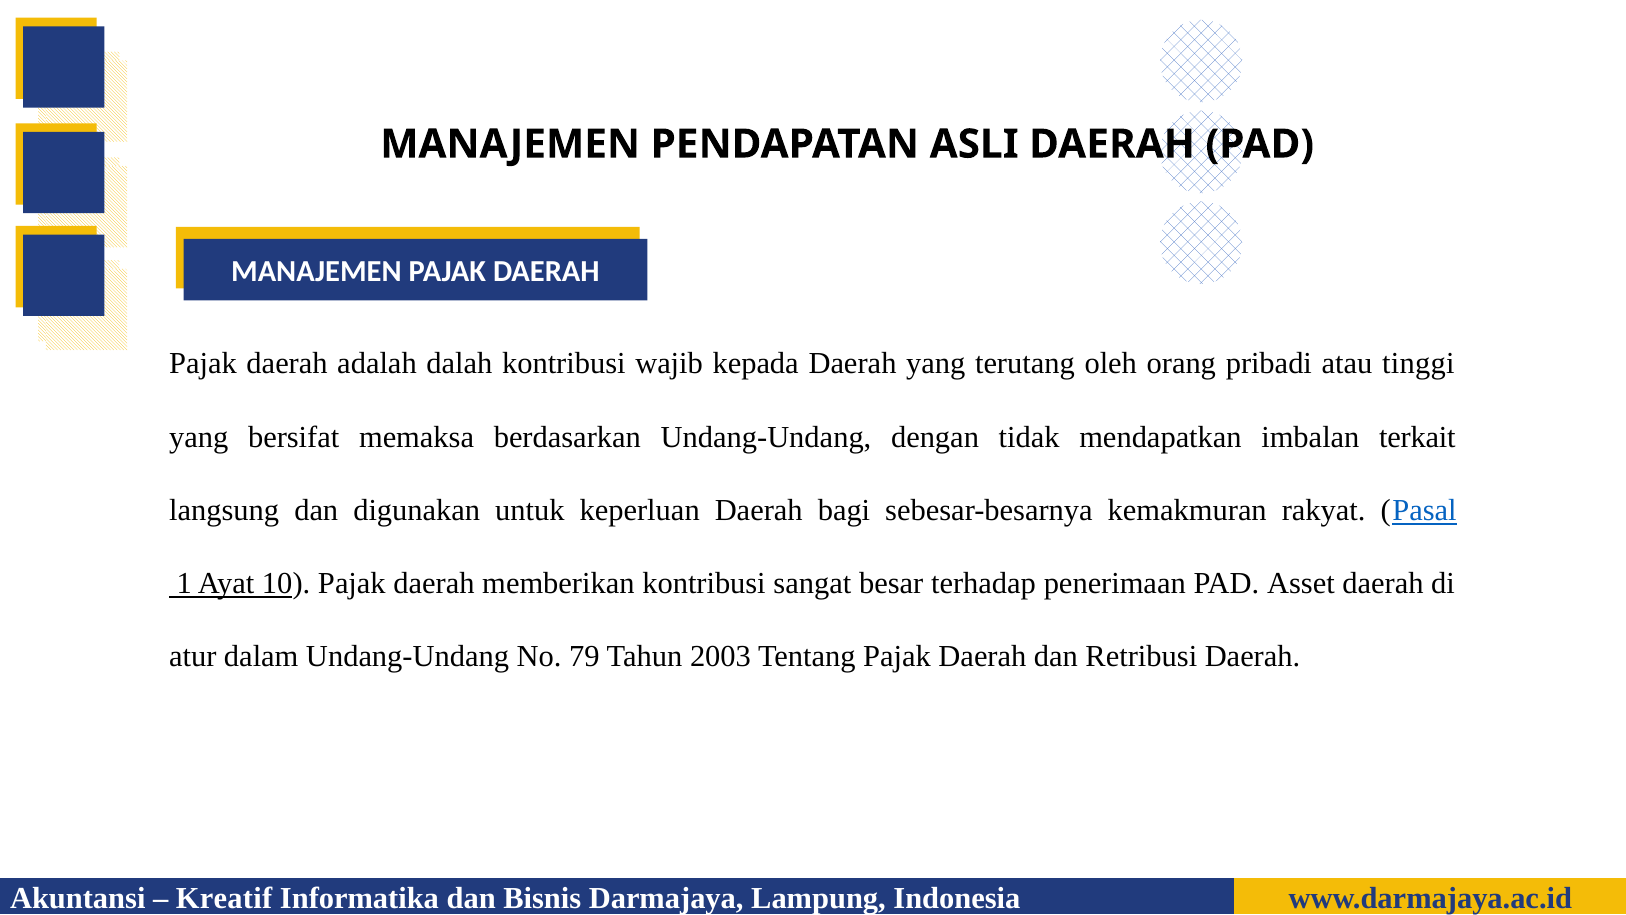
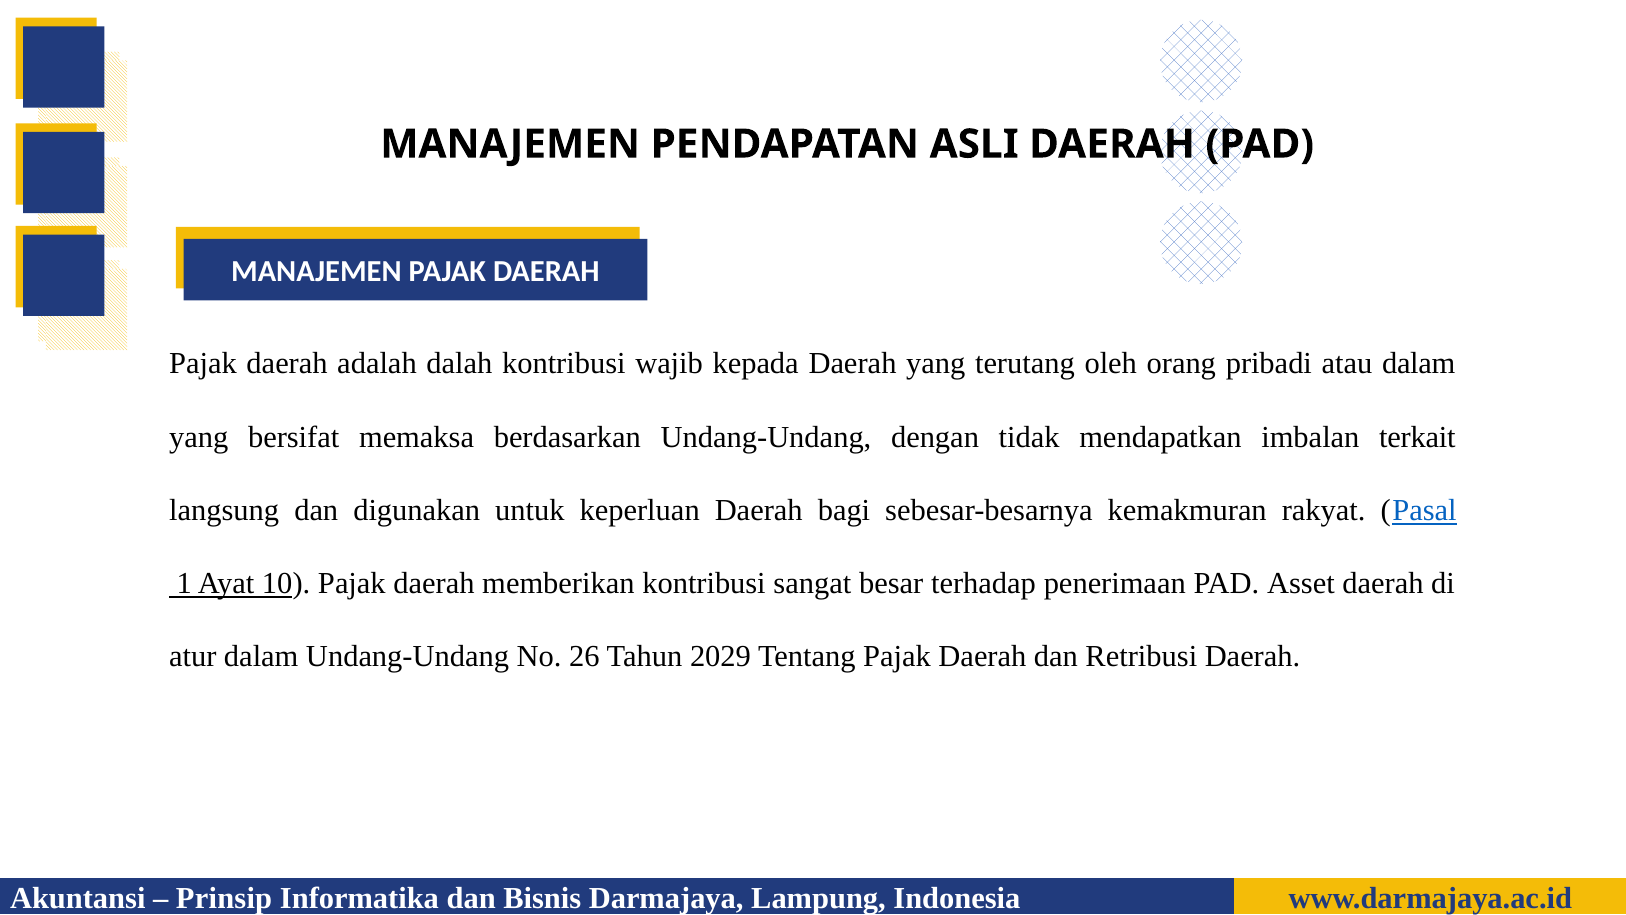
atau tinggi: tinggi -> dalam (1419, 364)
79: 79 -> 26 (584, 656)
2003: 2003 -> 2029 (720, 656)
Kreatif: Kreatif -> Prinsip (224, 898)
